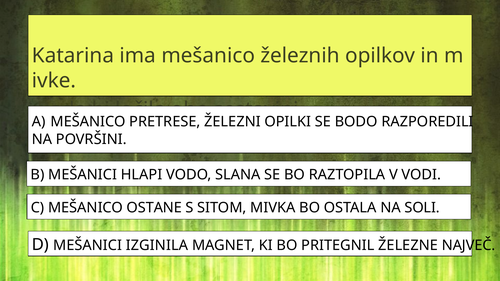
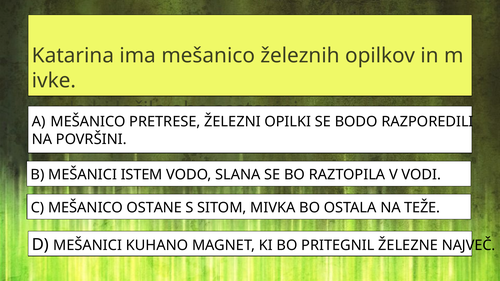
HLAPI: HLAPI -> ISTEM (142, 175)
SOLI: SOLI -> TEŽE (422, 208)
IZGINILA: IZGINILA -> KUHANO (157, 246)
